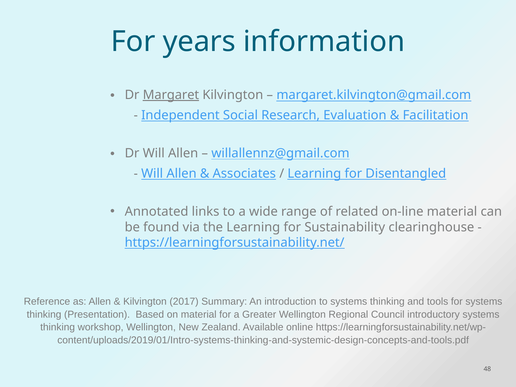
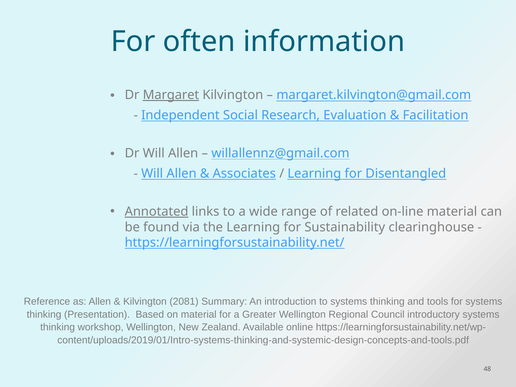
years: years -> often (199, 42)
Annotated underline: none -> present (157, 212)
2017: 2017 -> 2081 (184, 302)
